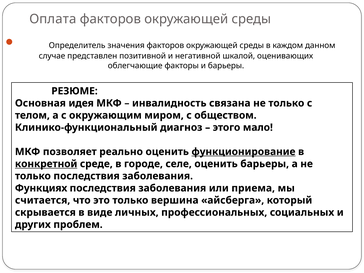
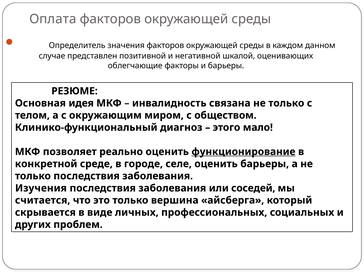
конкретной underline: present -> none (46, 164)
Функциях: Функциях -> Изучения (41, 188)
приема: приема -> соседей (253, 188)
